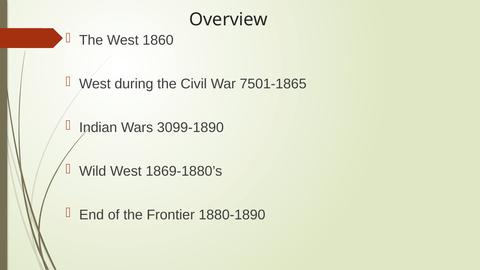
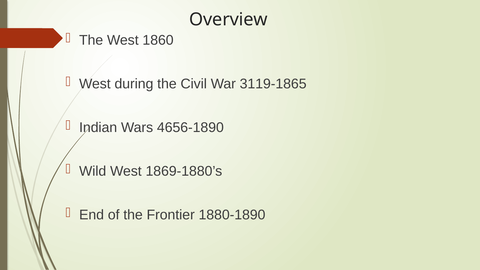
7501-1865: 7501-1865 -> 3119-1865 (273, 84)
3099-1890: 3099-1890 -> 4656-1890 (190, 128)
